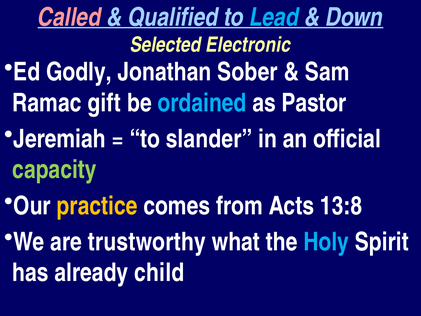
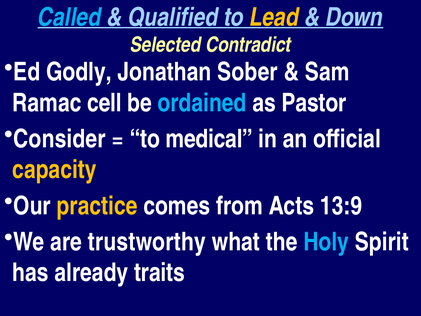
Called colour: pink -> light blue (69, 17)
Lead colour: light blue -> yellow (274, 17)
Electronic: Electronic -> Contradict (248, 45)
gift: gift -> cell (104, 103)
Jeremiah: Jeremiah -> Consider (59, 139)
slander: slander -> medical (209, 139)
capacity colour: light green -> yellow (55, 170)
13:8: 13:8 -> 13:9 (341, 206)
child: child -> traits (159, 273)
